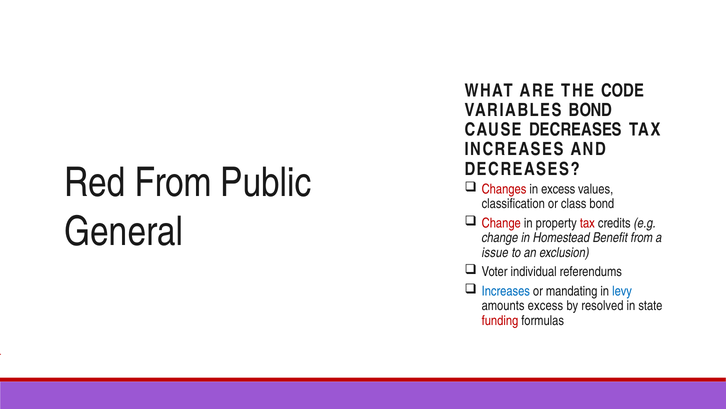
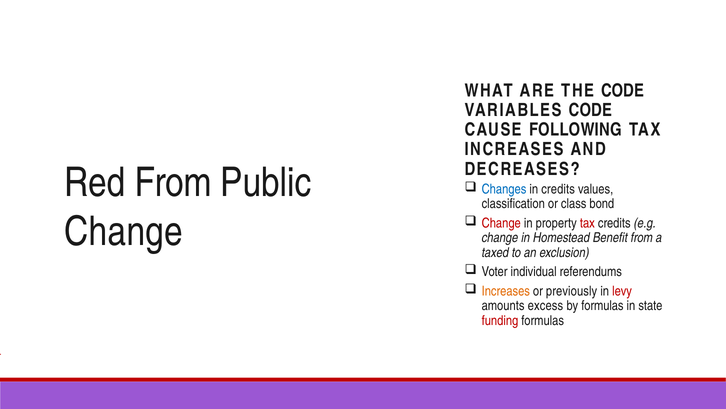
VARIABLES BOND: BOND -> CODE (590, 110)
CAUSE DECREASES: DECREASES -> FOLLOWING (575, 130)
Changes colour: red -> blue (504, 189)
in excess: excess -> credits (558, 189)
General: General -> Change (124, 232)
issue: issue -> taxed (495, 252)
Increases colour: blue -> orange (506, 291)
mandating: mandating -> previously (572, 291)
levy colour: blue -> red (622, 291)
by resolved: resolved -> formulas (602, 306)
